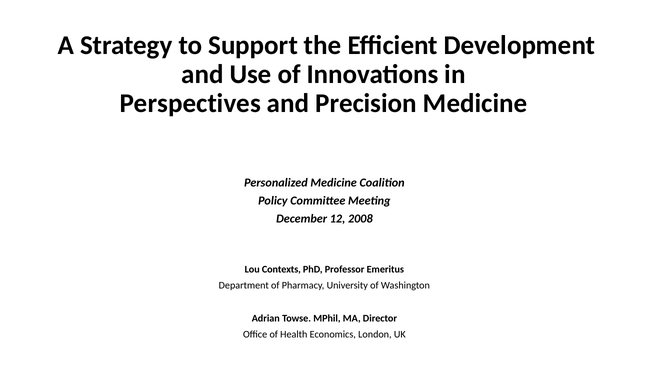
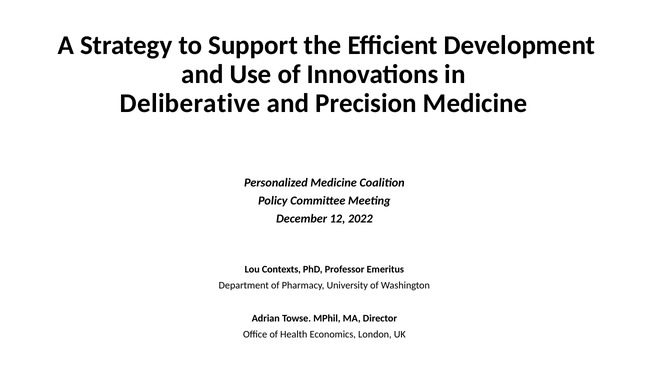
Perspectives: Perspectives -> Deliberative (190, 104)
2008: 2008 -> 2022 (360, 219)
